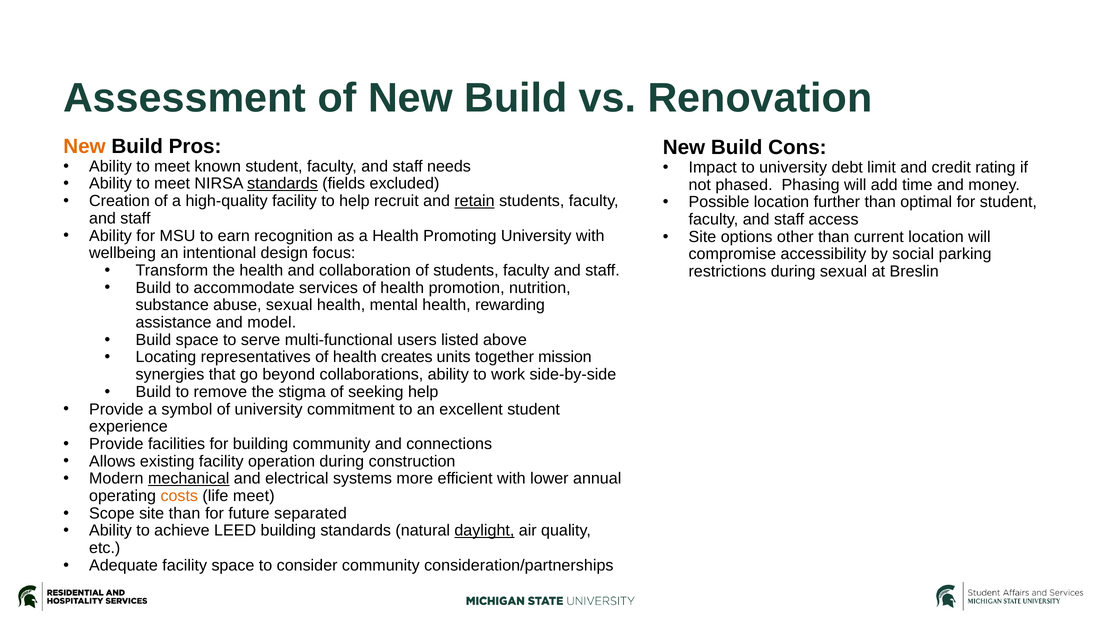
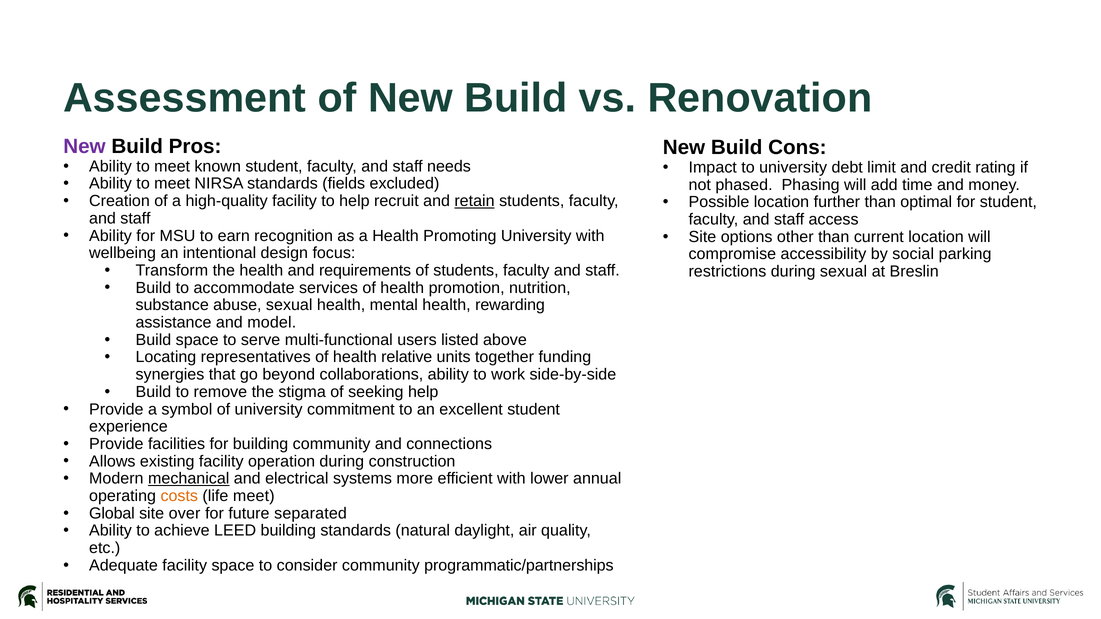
New colour: orange -> purple (84, 147)
standards underline: present -> none (282, 184)
collaboration: collaboration -> requirements (365, 271)
creates: creates -> relative (407, 357)
mission: mission -> funding (565, 357)
Scope: Scope -> Global (112, 514)
site than: than -> over (185, 514)
daylight underline: present -> none (484, 531)
consideration/partnerships: consideration/partnerships -> programmatic/partnerships (519, 566)
